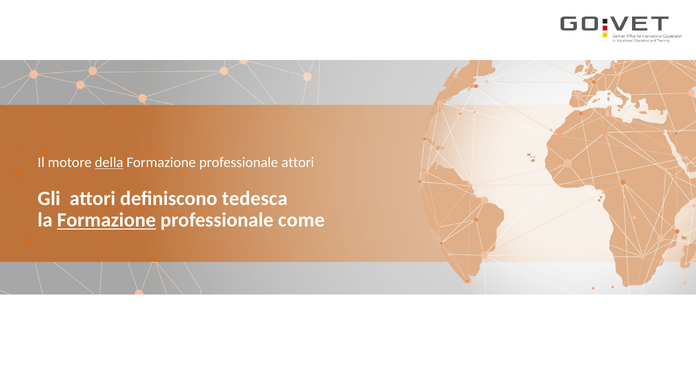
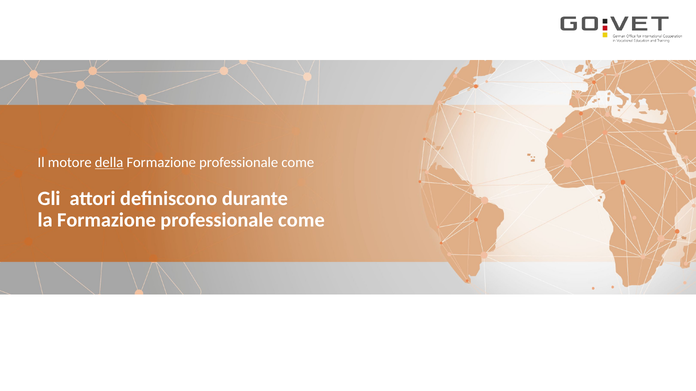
attori: attori -> come (298, 163)
tedesca: tedesca -> durante (255, 199)
Formazione underline: present -> none (106, 221)
